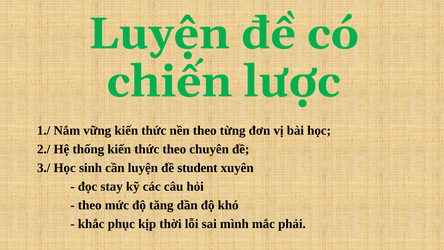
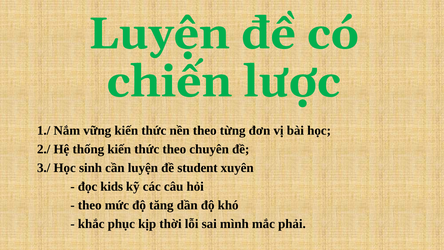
stay: stay -> kids (112, 186)
